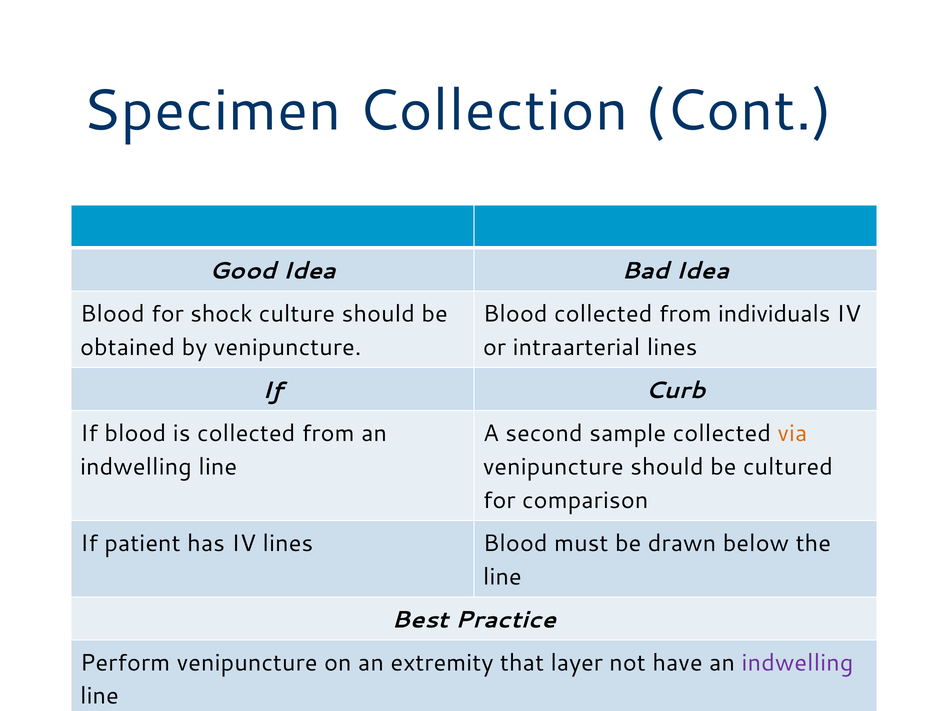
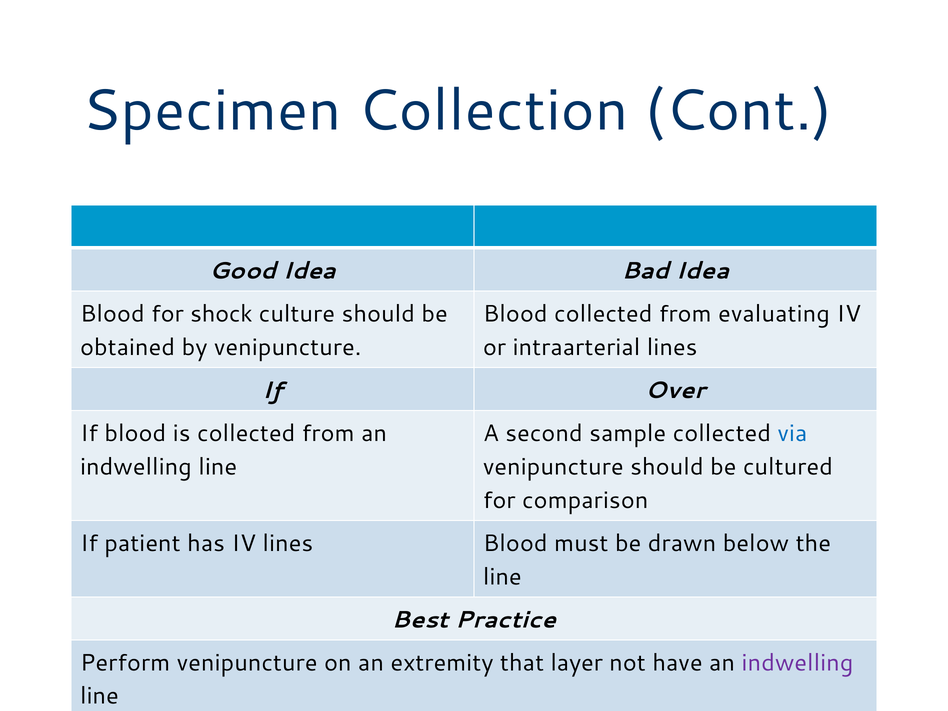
individuals: individuals -> evaluating (774, 314)
Curb: Curb -> Over (675, 390)
via colour: orange -> blue (792, 433)
